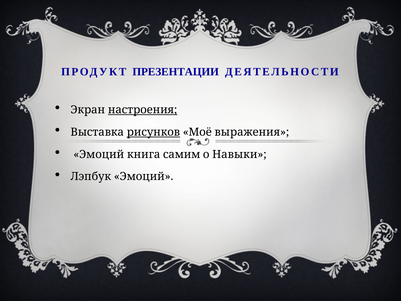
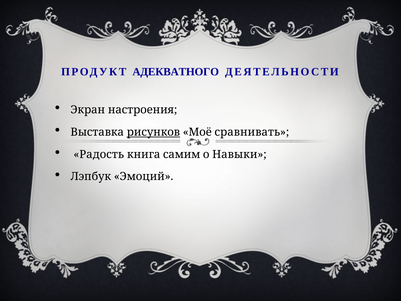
ПРЕЗЕНТАЦИИ: ПРЕЗЕНТАЦИИ -> АДЕКВАТНОГО (176, 72)
настроения underline: present -> none (143, 110)
выражения: выражения -> сравнивать (252, 132)
Эмоций: Эмоций -> Радость (99, 154)
